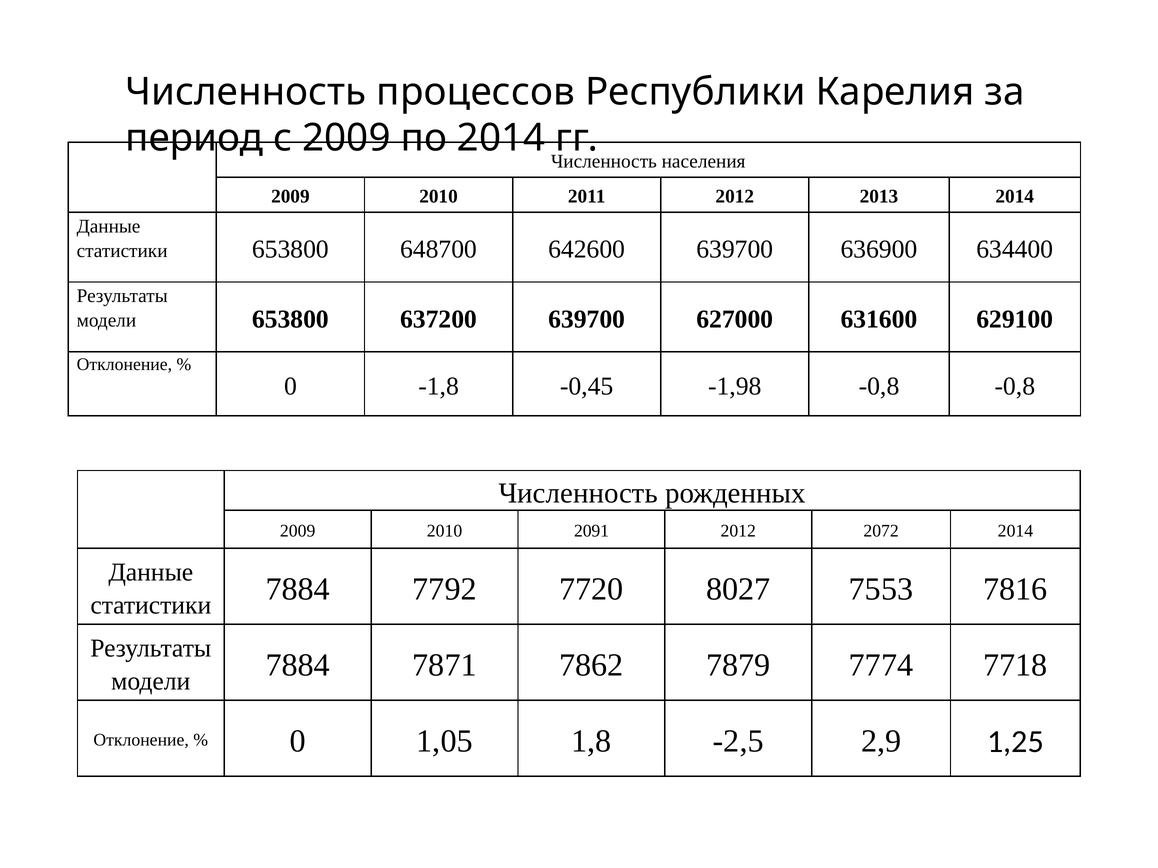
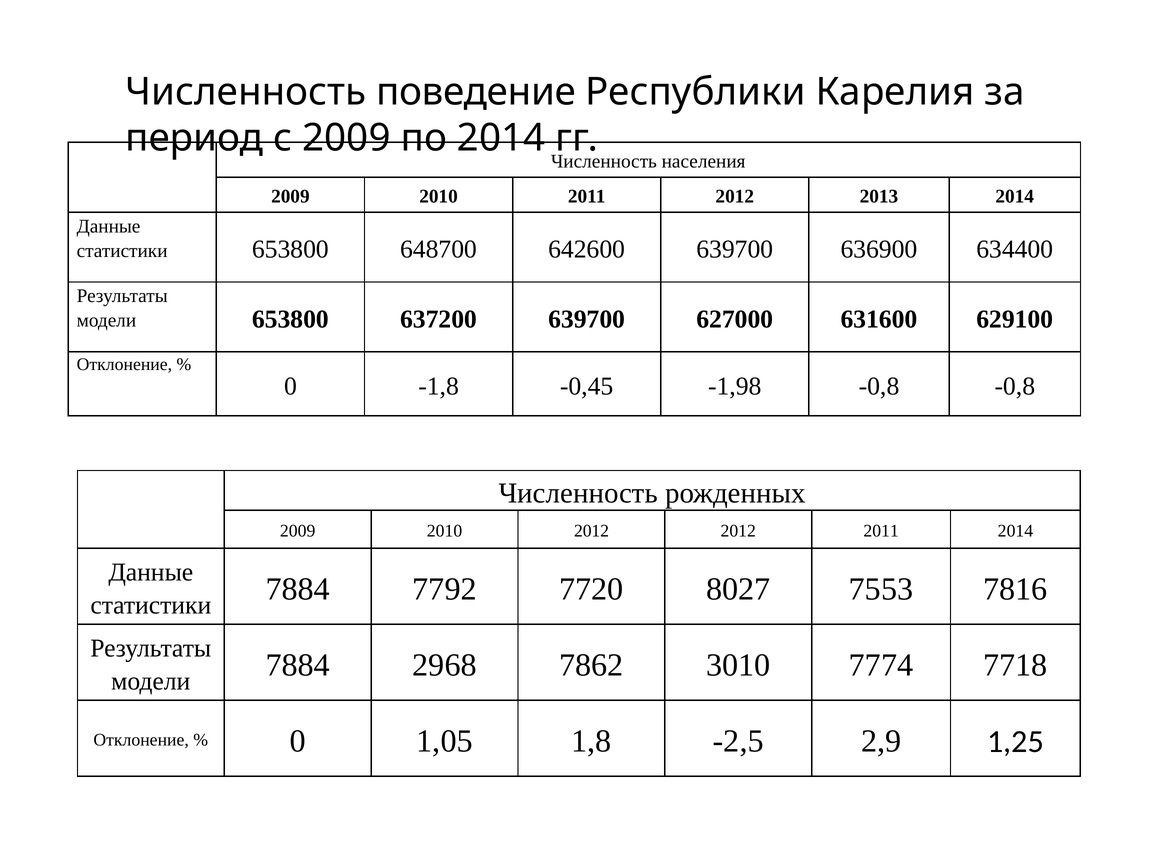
процессов: процессов -> поведение (476, 92)
2010 2091: 2091 -> 2012 (592, 531)
2012 2072: 2072 -> 2011 (881, 531)
7871: 7871 -> 2968 (445, 666)
7879: 7879 -> 3010 (738, 666)
